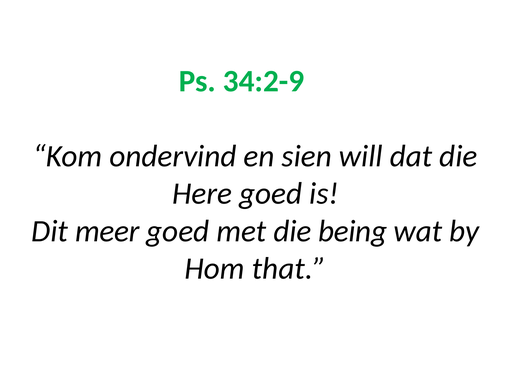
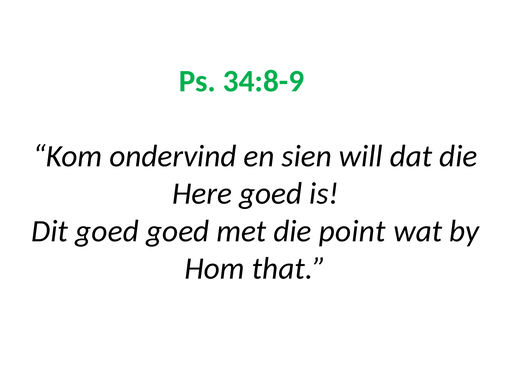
34:2-9: 34:2-9 -> 34:8-9 (264, 81)
Dit meer: meer -> goed (107, 231)
being: being -> point (352, 231)
